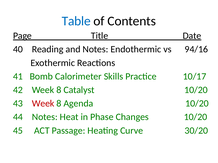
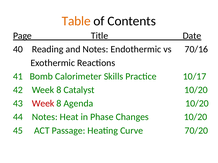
Table colour: blue -> orange (76, 21)
94/16: 94/16 -> 70/16 (196, 49)
30/20: 30/20 -> 70/20 (196, 131)
